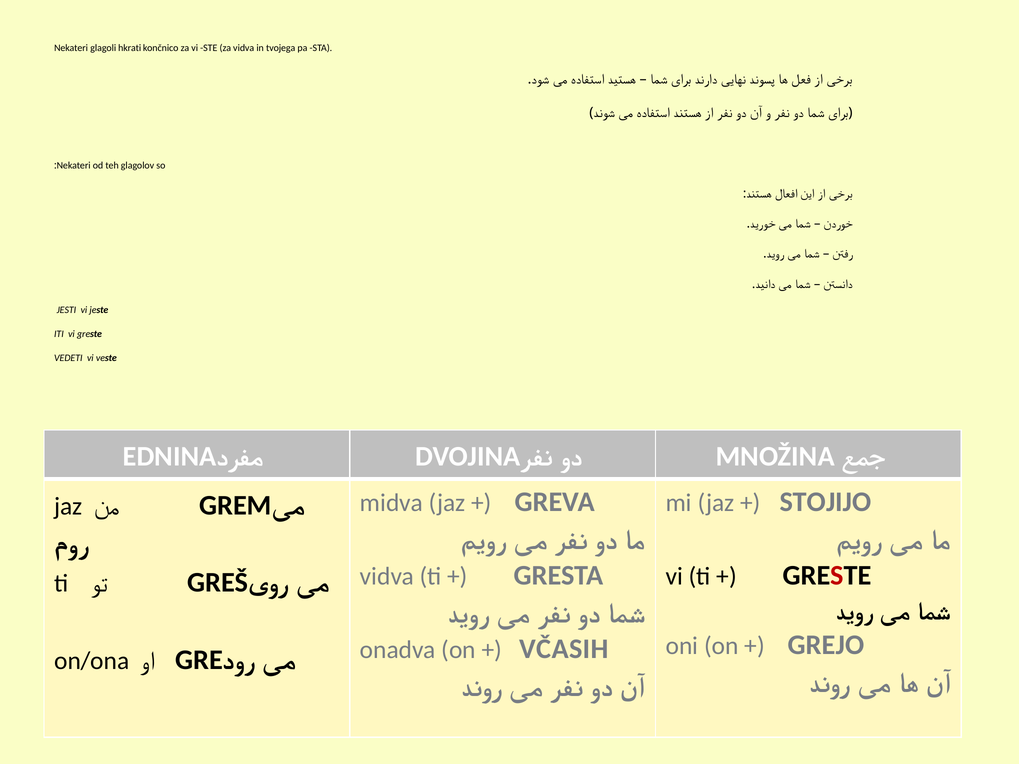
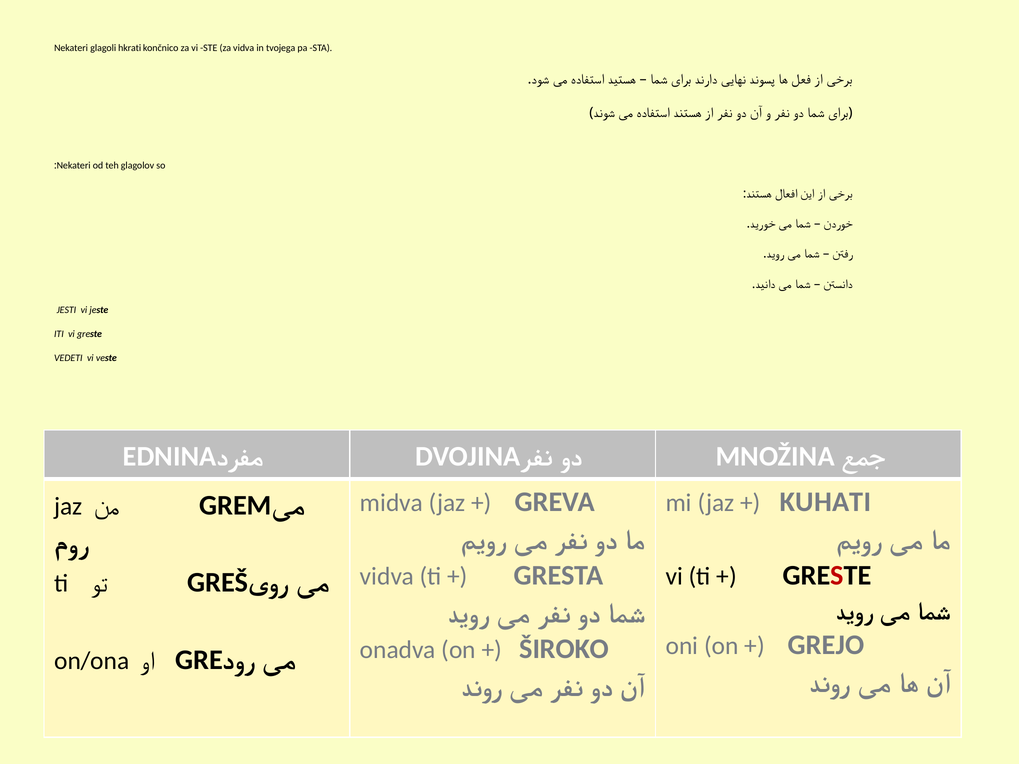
STOJIJO: STOJIJO -> KUHATI (825, 502)
VČASIH: VČASIH -> ŠIROKO (564, 649)
